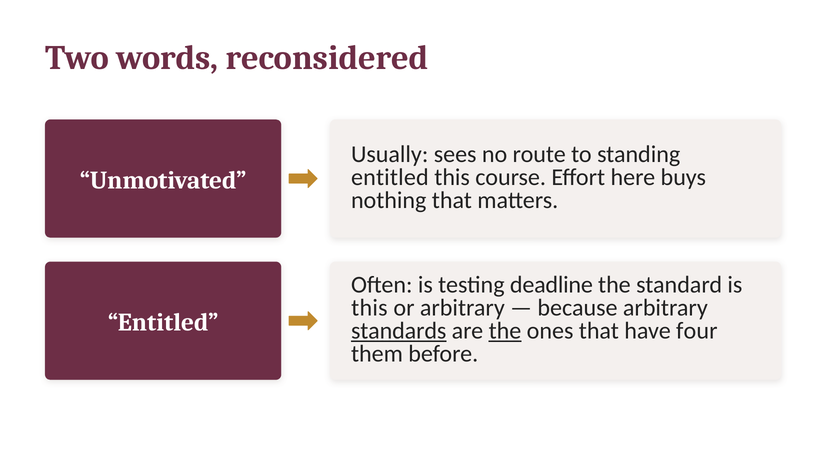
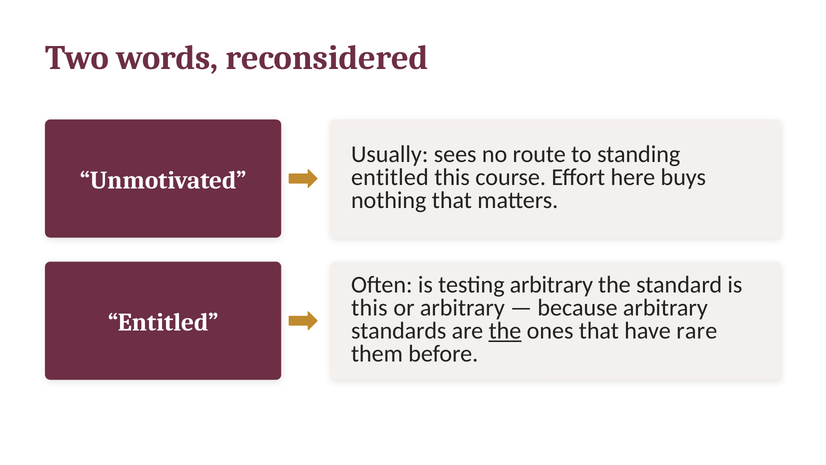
testing deadline: deadline -> arbitrary (551, 285)
standards underline: present -> none (399, 331)
four: four -> rare (697, 331)
